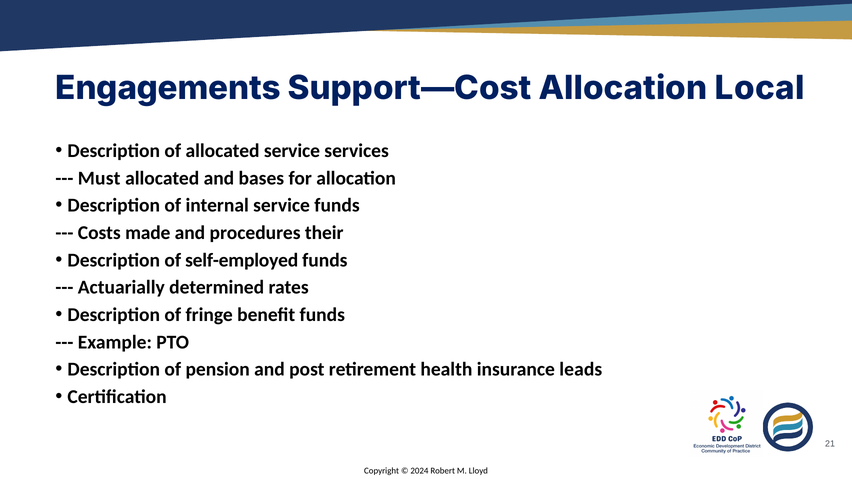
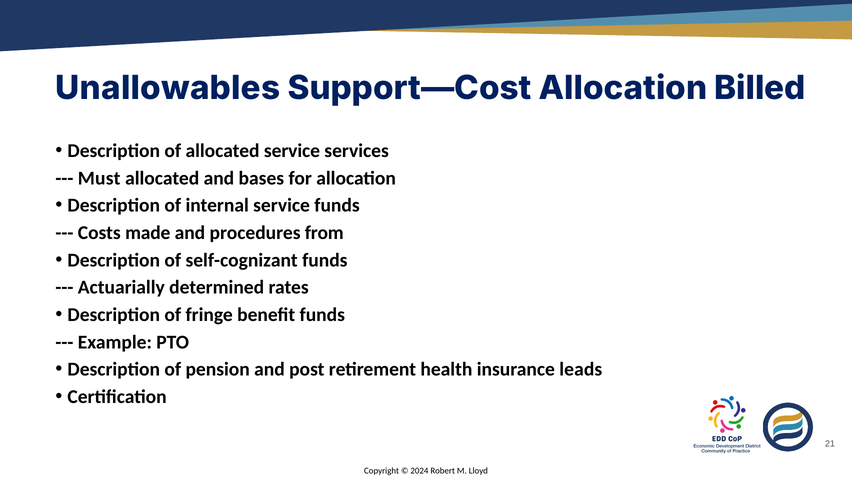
Engagements: Engagements -> Unallowables (168, 88)
Local: Local -> Billed (760, 88)
their: their -> from (324, 233)
self-employed: self-employed -> self-cognizant (242, 260)
